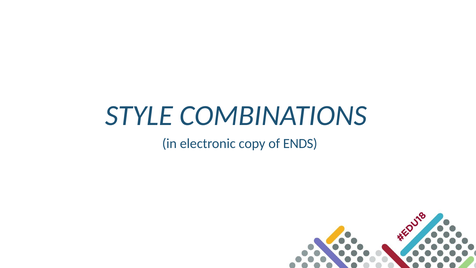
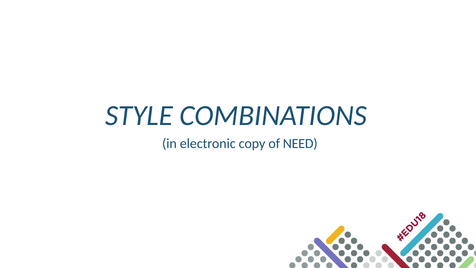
ENDS: ENDS -> NEED (300, 144)
